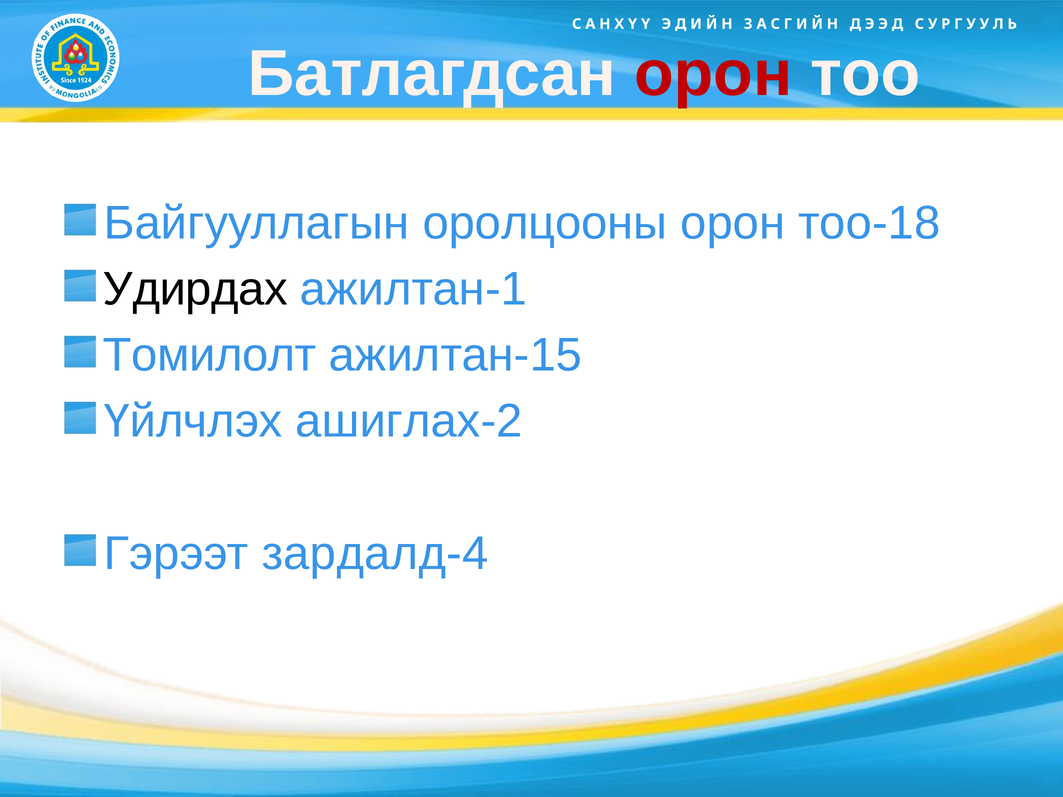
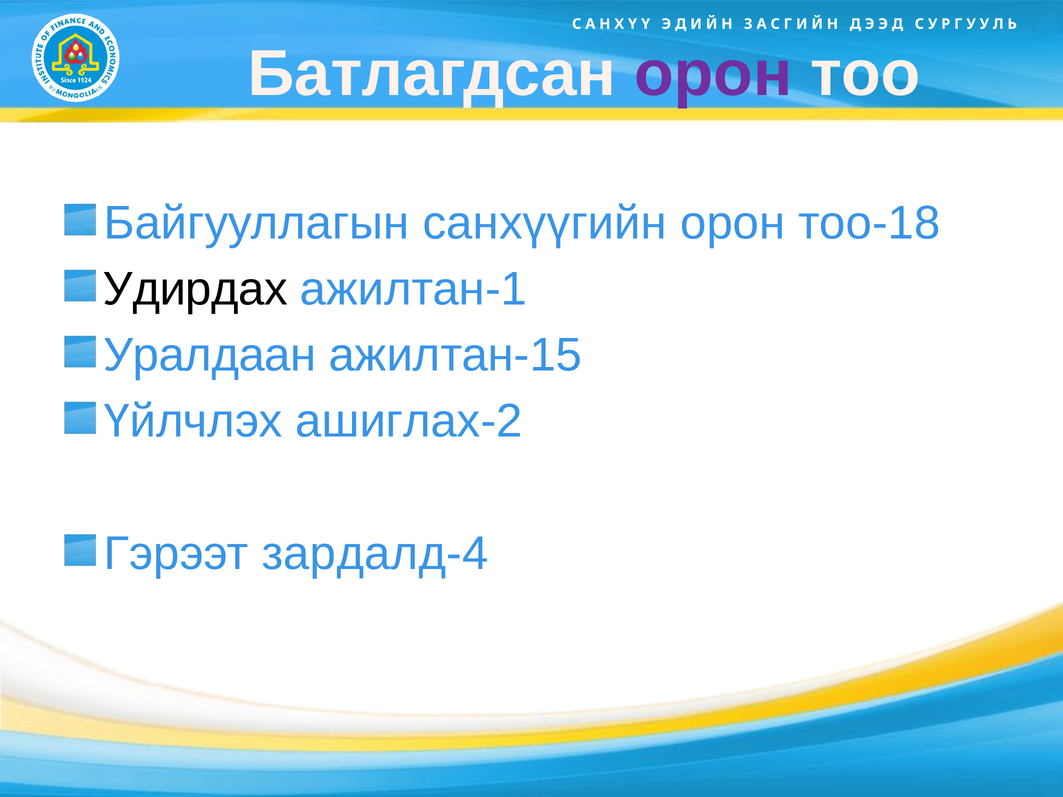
орон colour: red -> purple (713, 74)
оролцооны: оролцооны -> санхүүгийн (545, 223)
Томилолт: Томилолт -> Уралдаан (210, 355)
